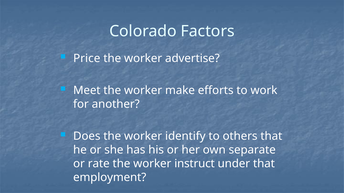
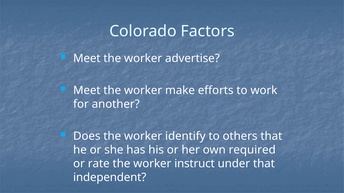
Price: Price -> Meet (87, 58)
separate: separate -> required (252, 150)
employment: employment -> independent (110, 178)
